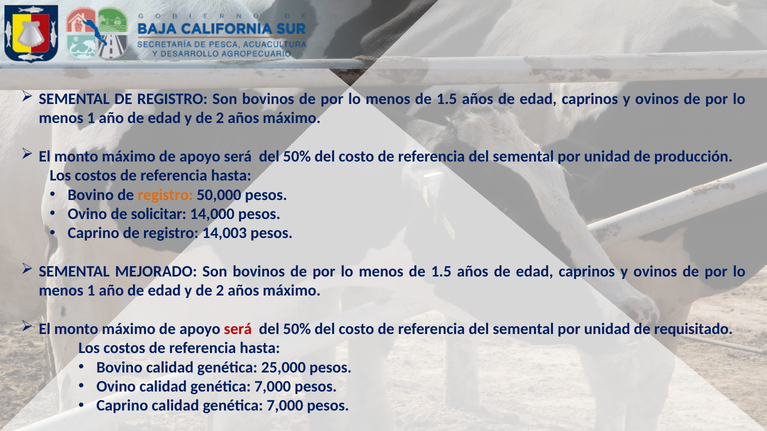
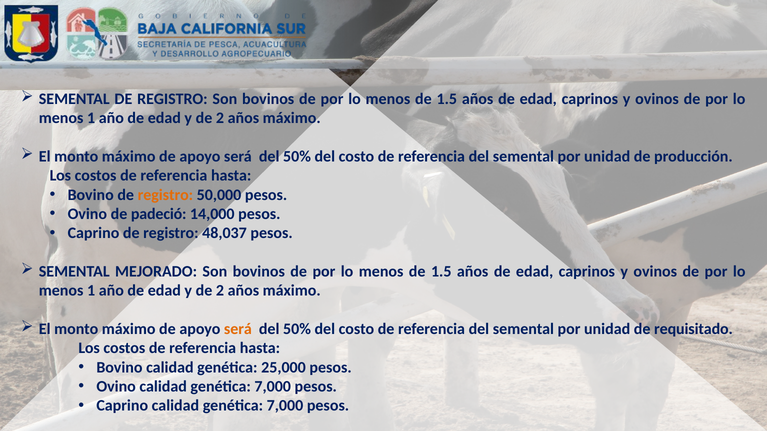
solicitar: solicitar -> padeció (159, 214)
14,003: 14,003 -> 48,037 (224, 233)
será colour: red -> orange (238, 329)
